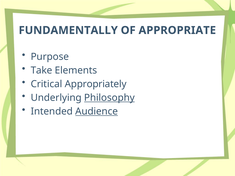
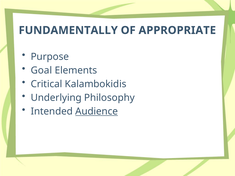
Take: Take -> Goal (41, 70)
Appropriately: Appropriately -> Kalambokidis (96, 84)
Philosophy underline: present -> none (109, 98)
